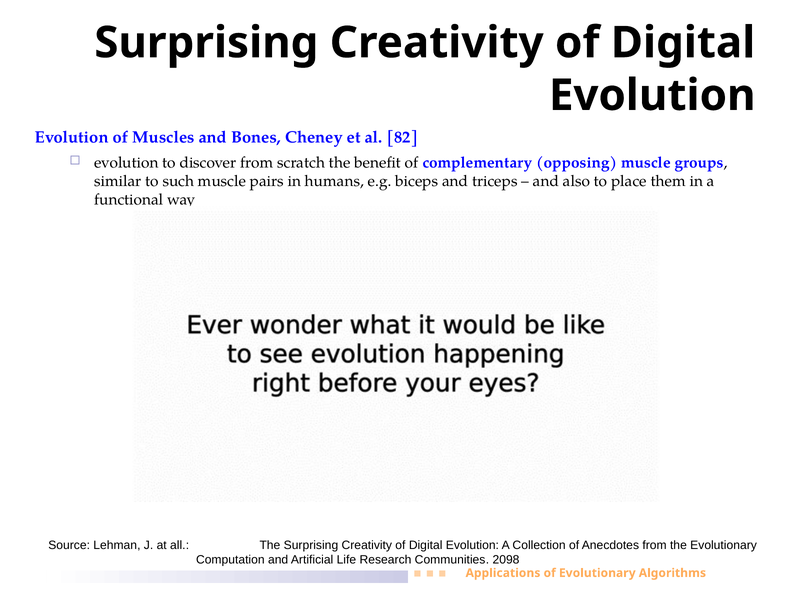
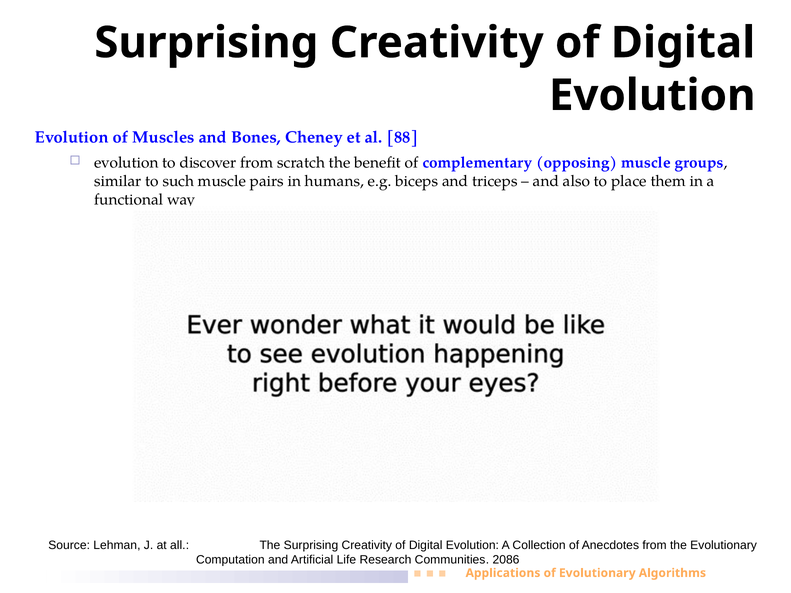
82: 82 -> 88 (402, 137)
2098: 2098 -> 2086 (506, 560)
